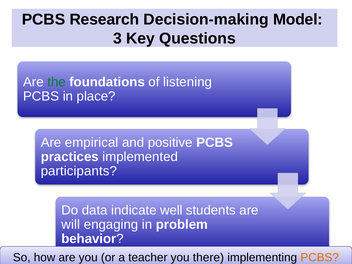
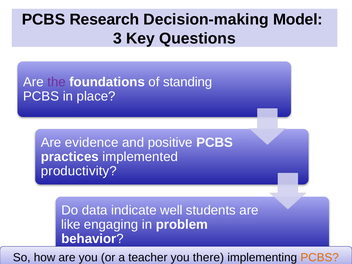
the colour: green -> purple (57, 82)
listening: listening -> standing (188, 82)
empirical: empirical -> evidence (92, 142)
participants: participants -> productivity (79, 171)
will: will -> like (71, 224)
